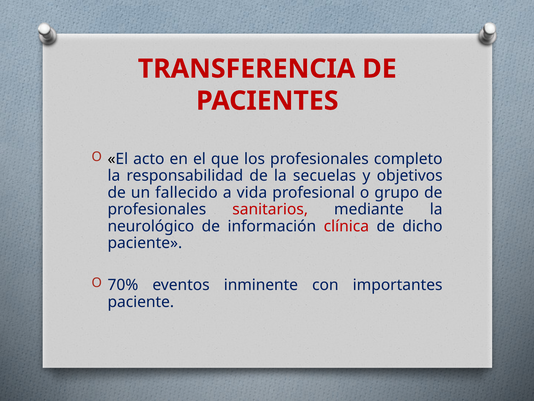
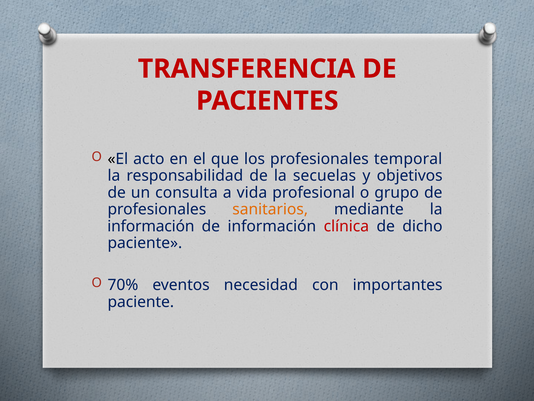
completo: completo -> temporal (408, 159)
fallecido: fallecido -> consulta (186, 192)
sanitarios colour: red -> orange (270, 209)
neurológico: neurológico -> información (151, 226)
inminente: inminente -> necesidad (261, 285)
